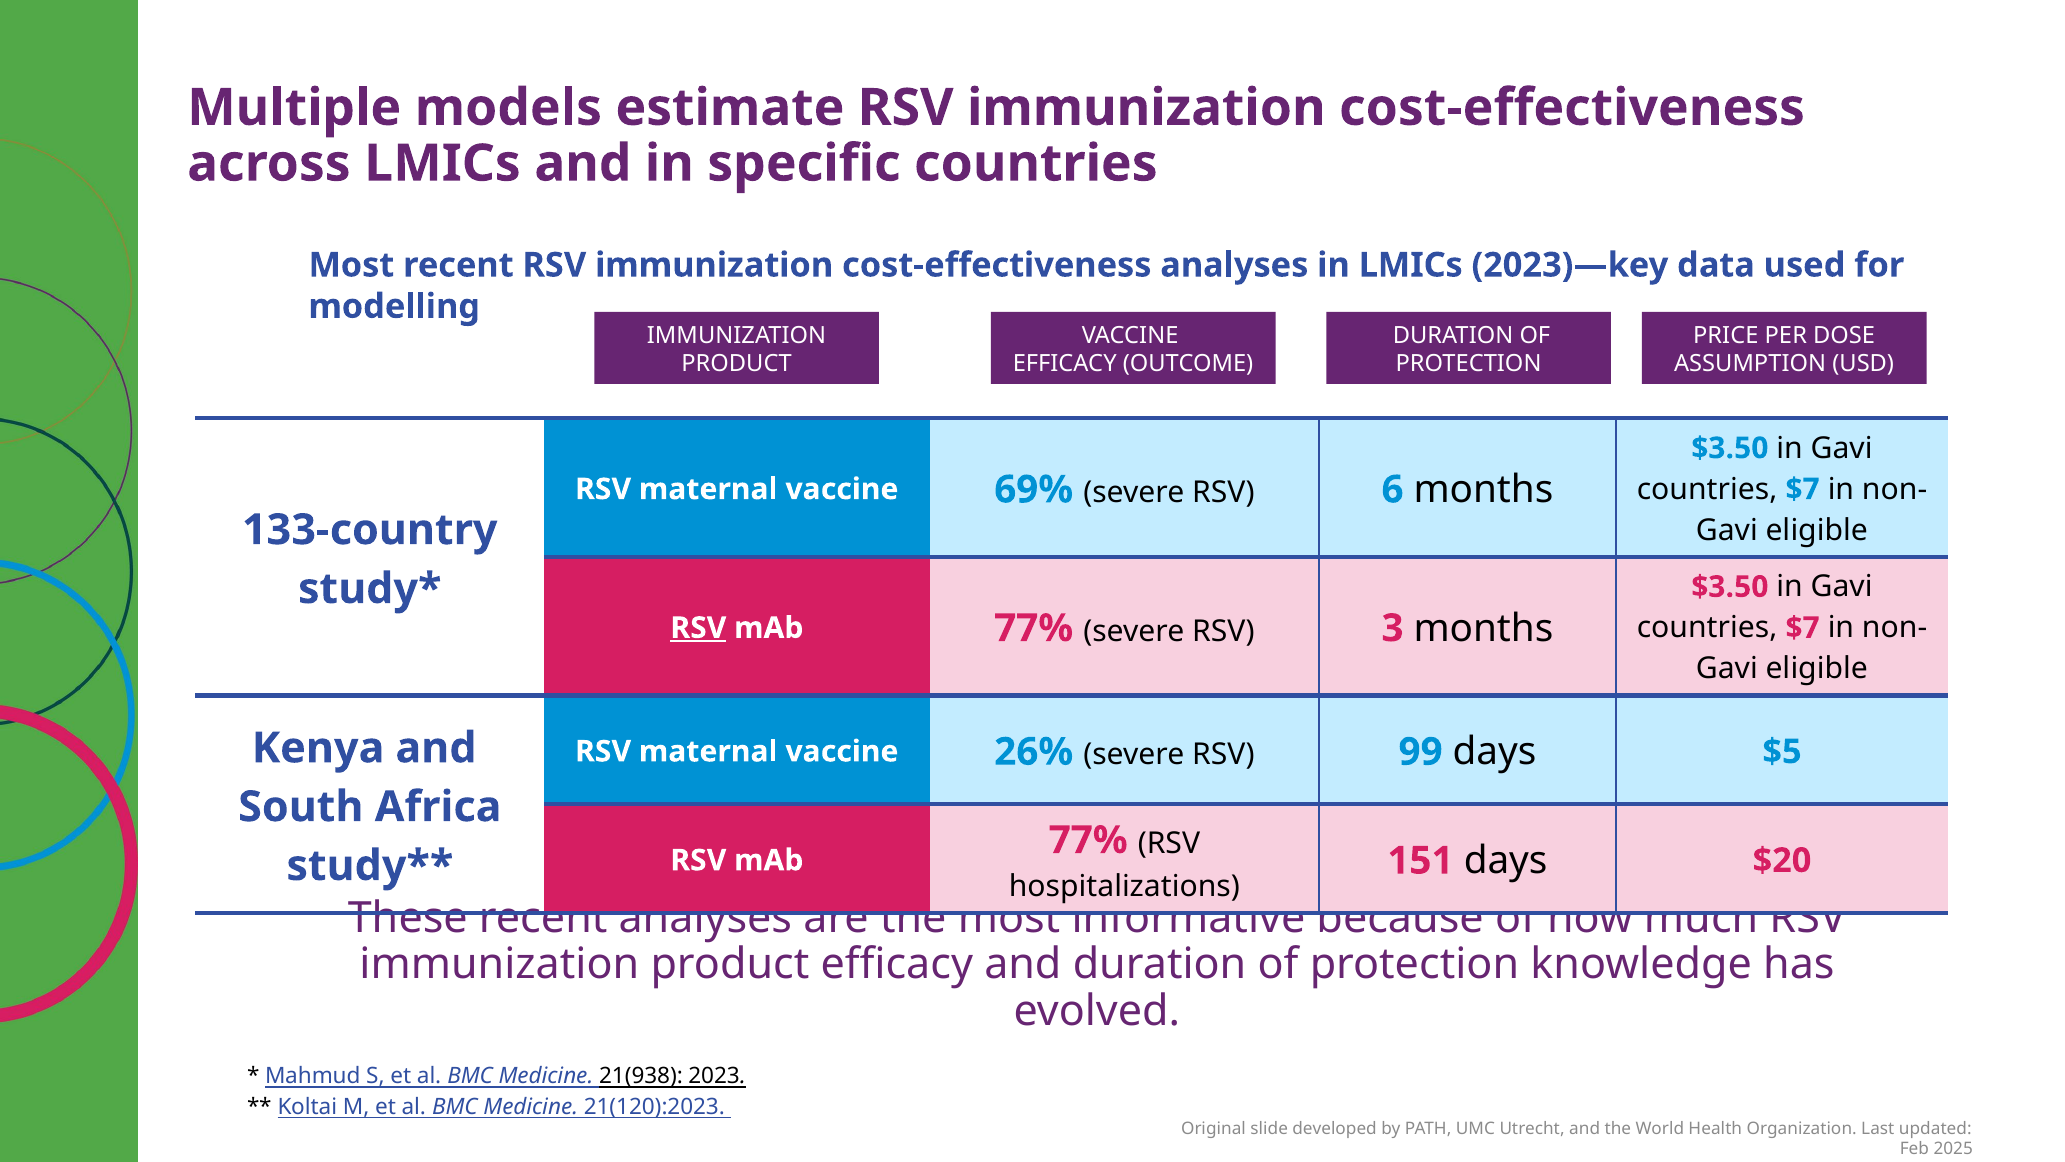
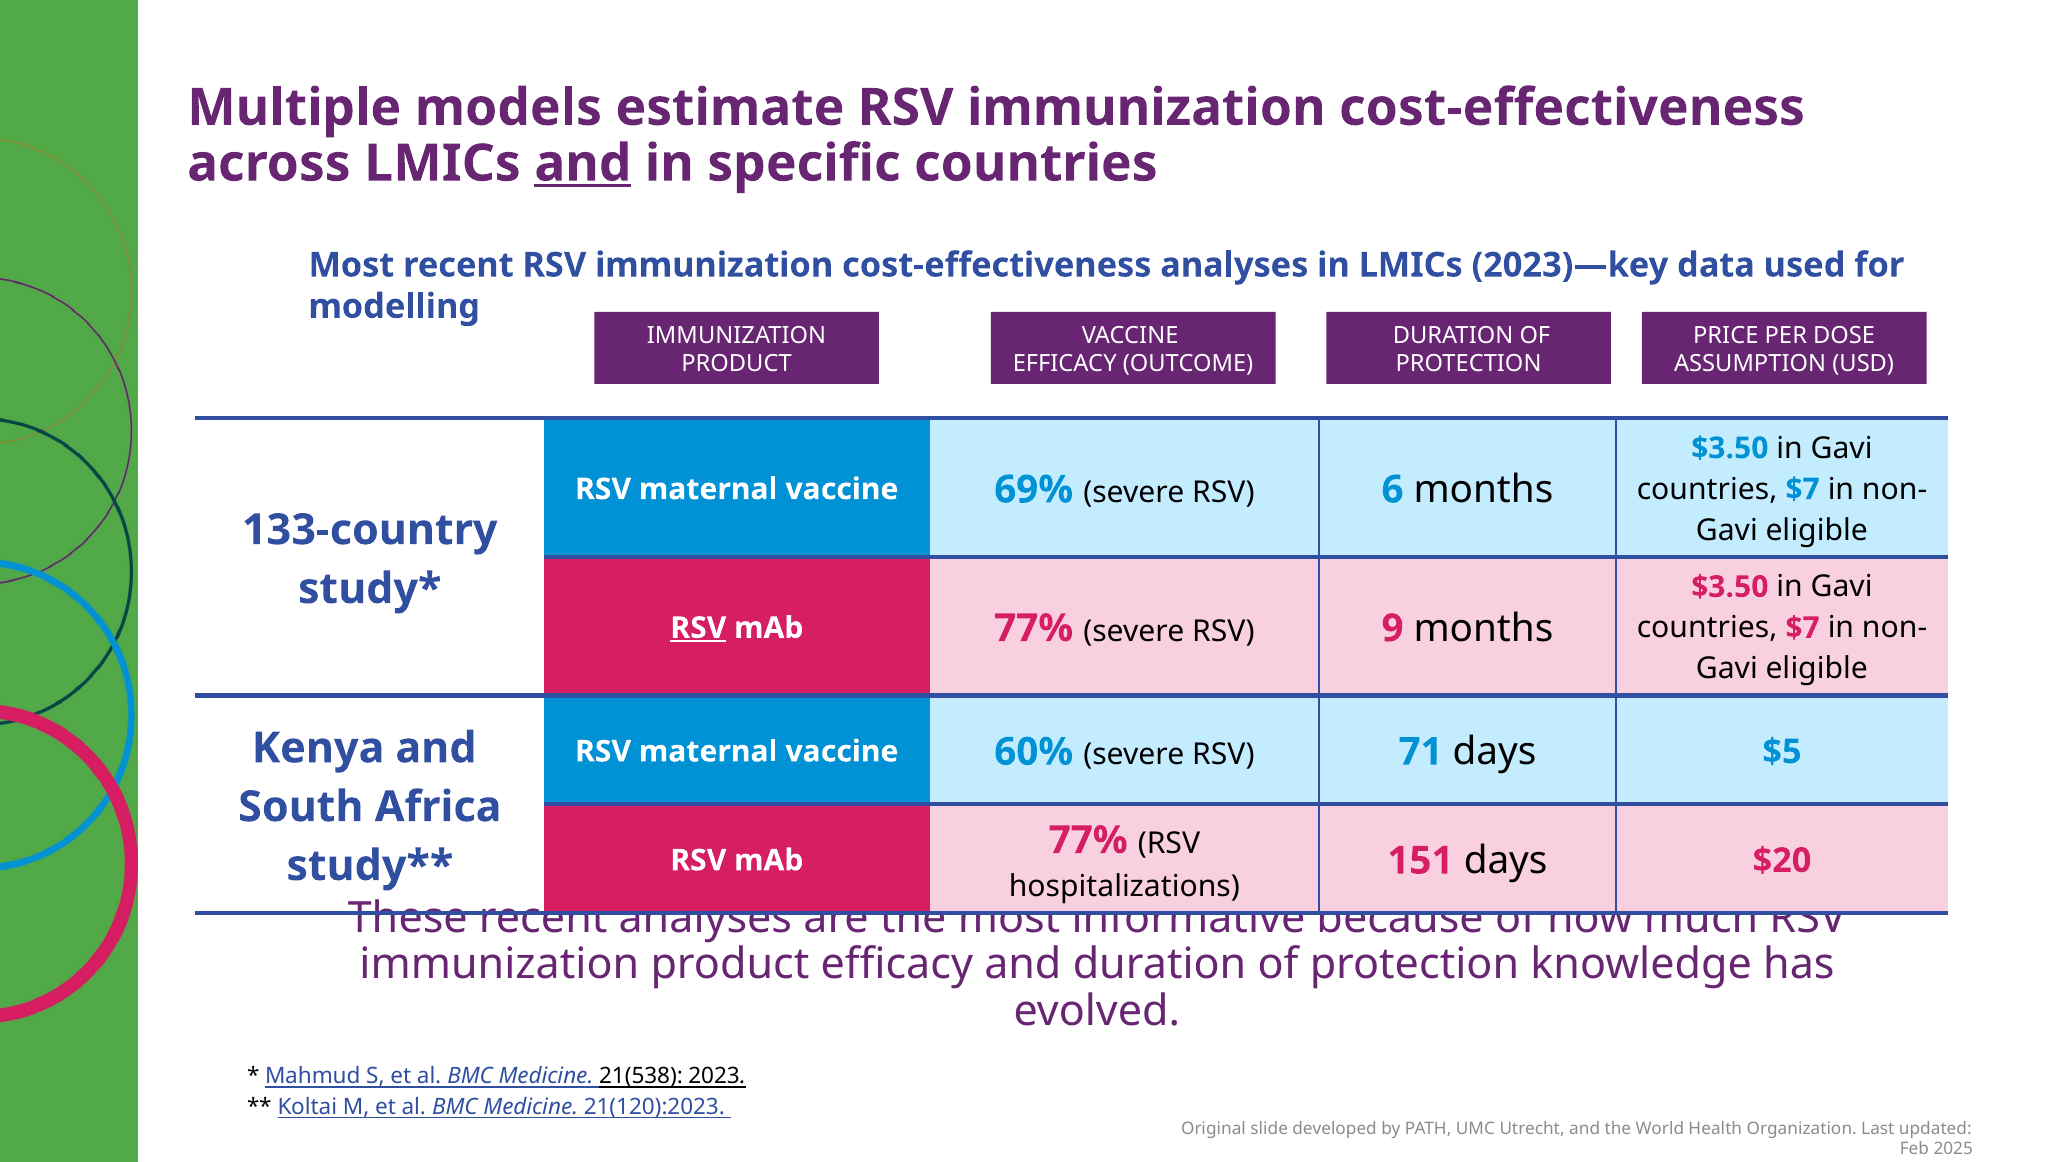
and underline: none -> present (583, 164)
3: 3 -> 9 (1393, 628)
26%: 26% -> 60% (1034, 752)
99: 99 -> 71 (1421, 752)
21(938: 21(938 -> 21(538 (641, 1076)
